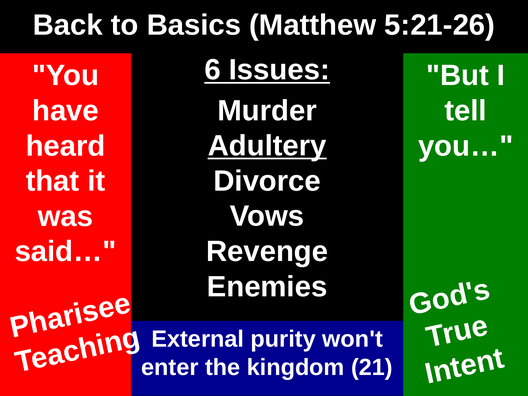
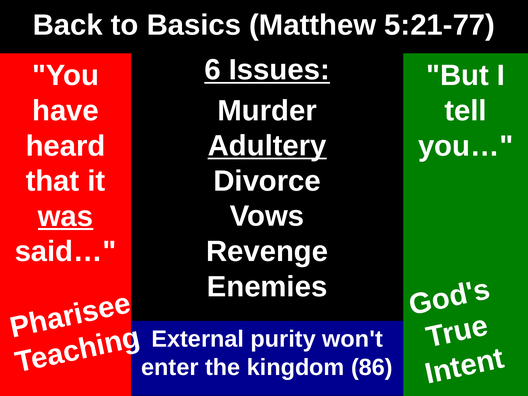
5:21-26: 5:21-26 -> 5:21-77 (440, 25)
was underline: none -> present (66, 216)
21: 21 -> 86 (372, 367)
